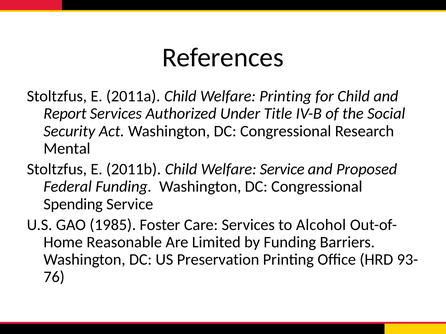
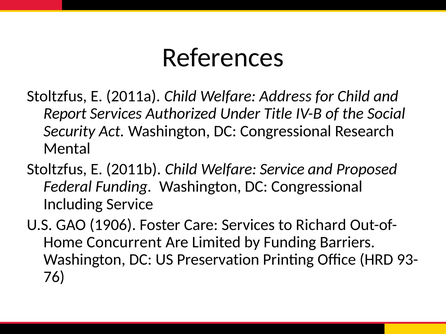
Welfare Printing: Printing -> Address (286, 96)
Spending: Spending -> Including (73, 204)
1985: 1985 -> 1906 (113, 225)
Alcohol: Alcohol -> Richard (321, 225)
Reasonable: Reasonable -> Concurrent (124, 243)
